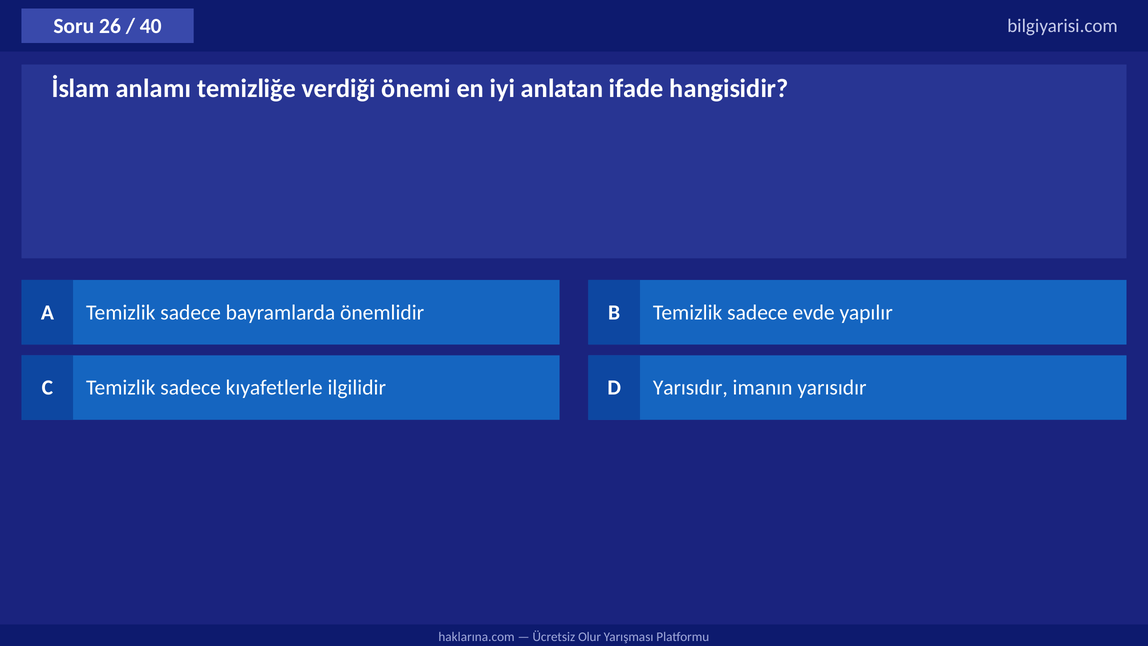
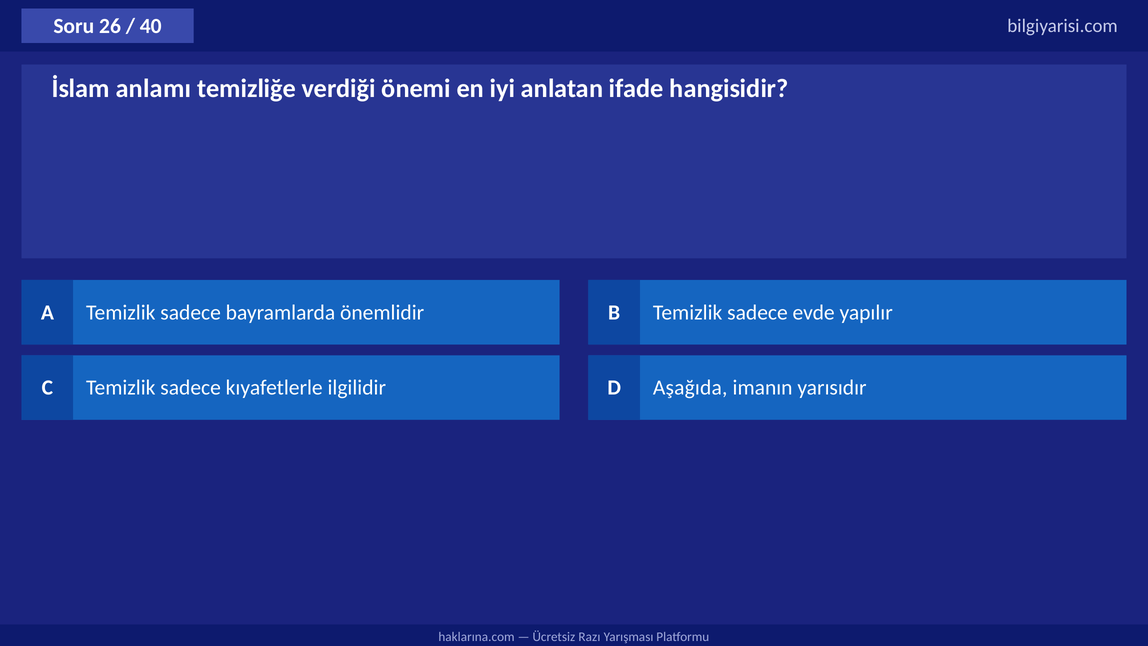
D Yarısıdır: Yarısıdır -> Aşağıda (690, 388)
Olur: Olur -> Razı (589, 637)
